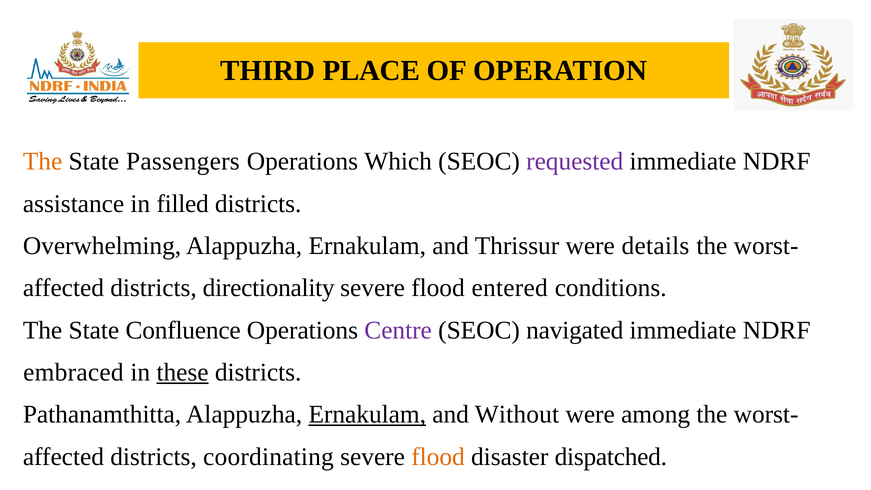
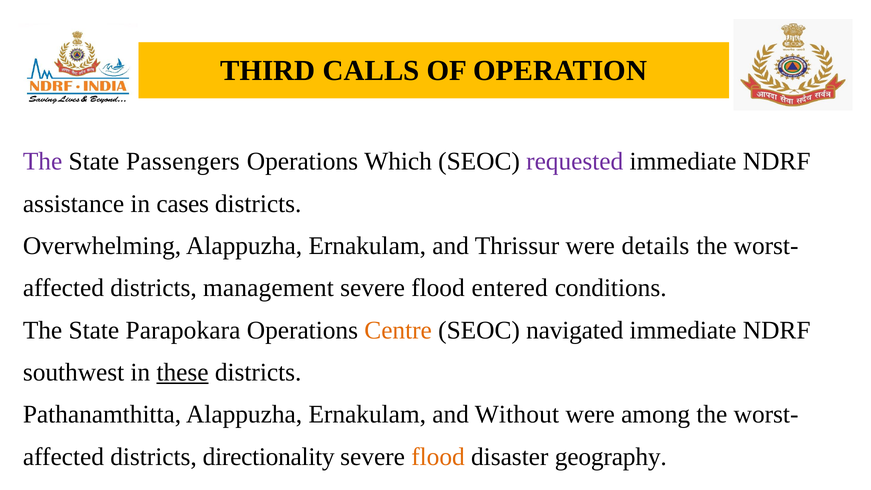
PLACE: PLACE -> CALLS (371, 70)
The colour: orange -> purple (43, 162)
filled: filled -> cases (183, 204)
directionality: directionality -> management (268, 288)
Confluence: Confluence -> Parapokara (183, 330)
Centre colour: purple -> orange (398, 330)
embraced: embraced -> southwest (74, 372)
Ernakulam underline: present -> none (367, 414)
coordinating: coordinating -> directionality (269, 457)
dispatched: dispatched -> geography (611, 457)
